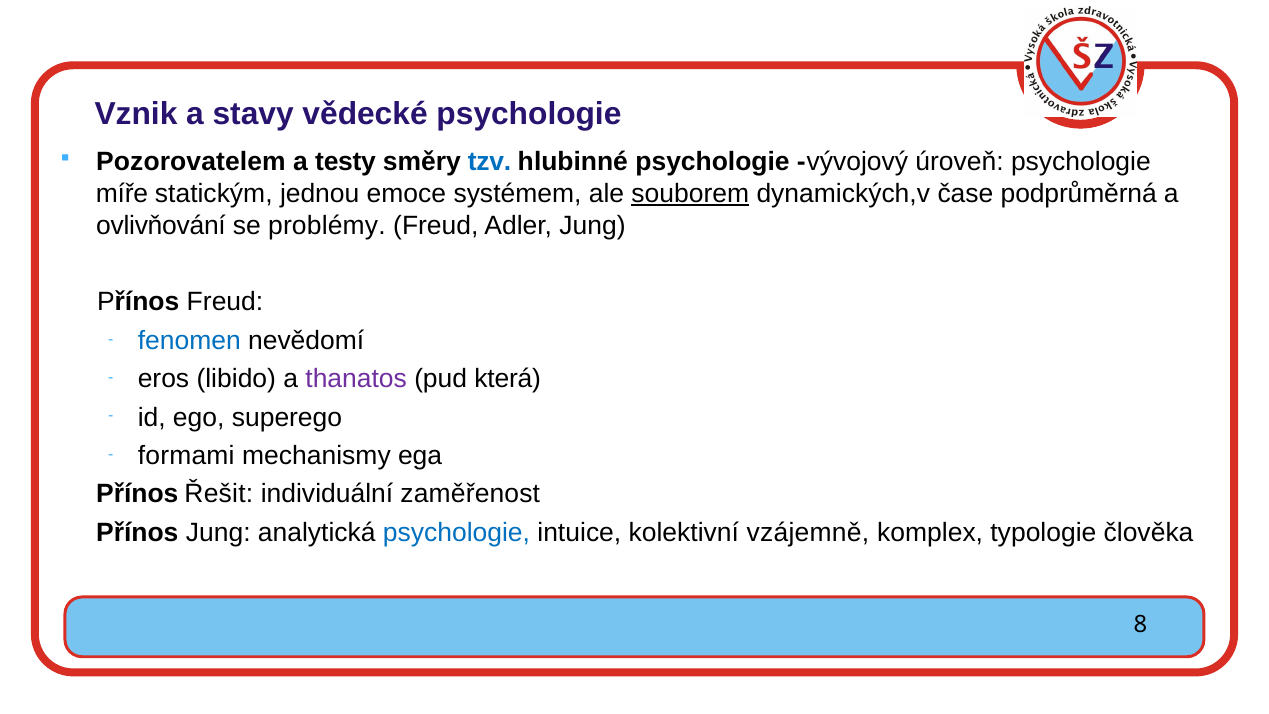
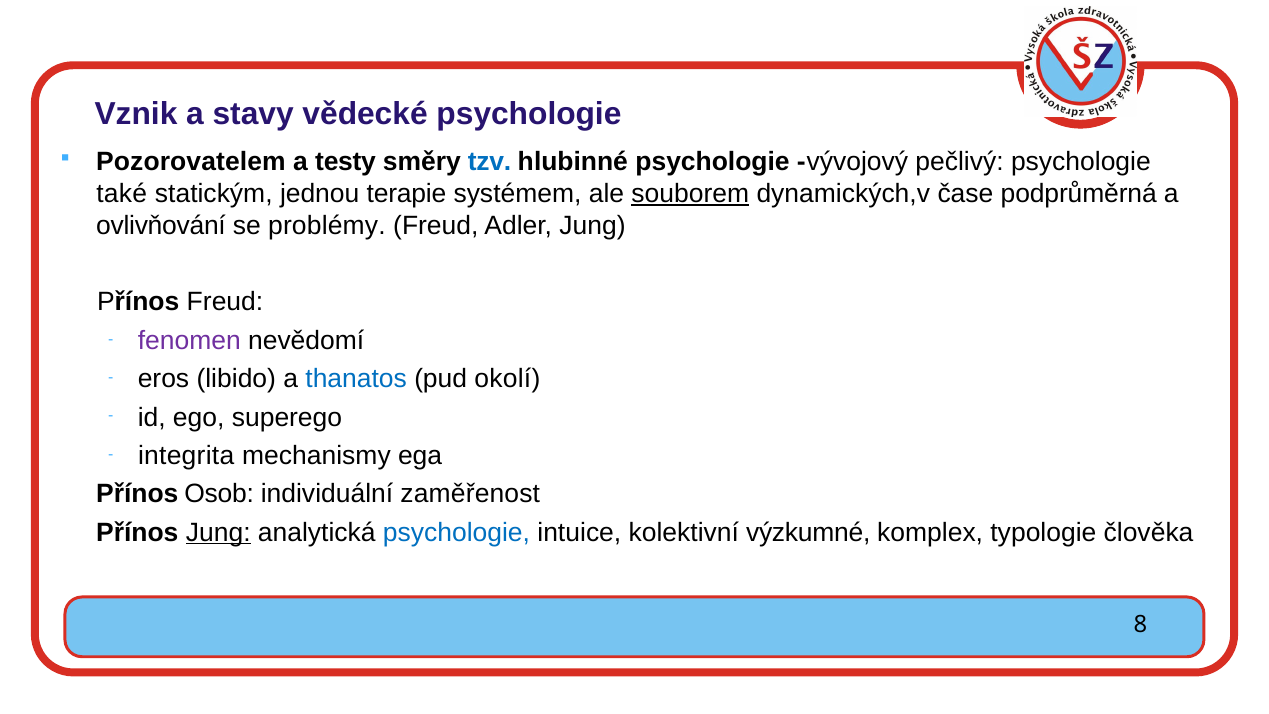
úroveň: úroveň -> pečlivý (960, 162)
míře: míře -> také (122, 194)
emoce: emoce -> terapie (407, 194)
fenomen colour: blue -> purple (189, 340)
thanatos colour: purple -> blue (356, 379)
která: která -> okolí (507, 379)
formami: formami -> integrita (186, 455)
Řešit: Řešit -> Osob (219, 494)
Jung underline: none -> present (218, 532)
vzájemně: vzájemně -> výzkumné (808, 532)
